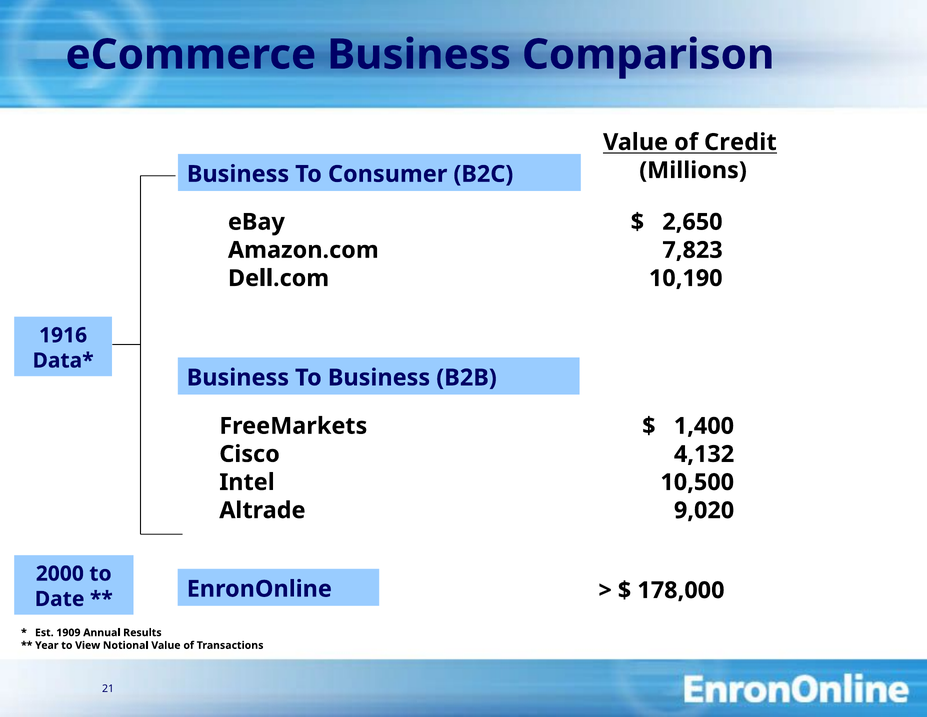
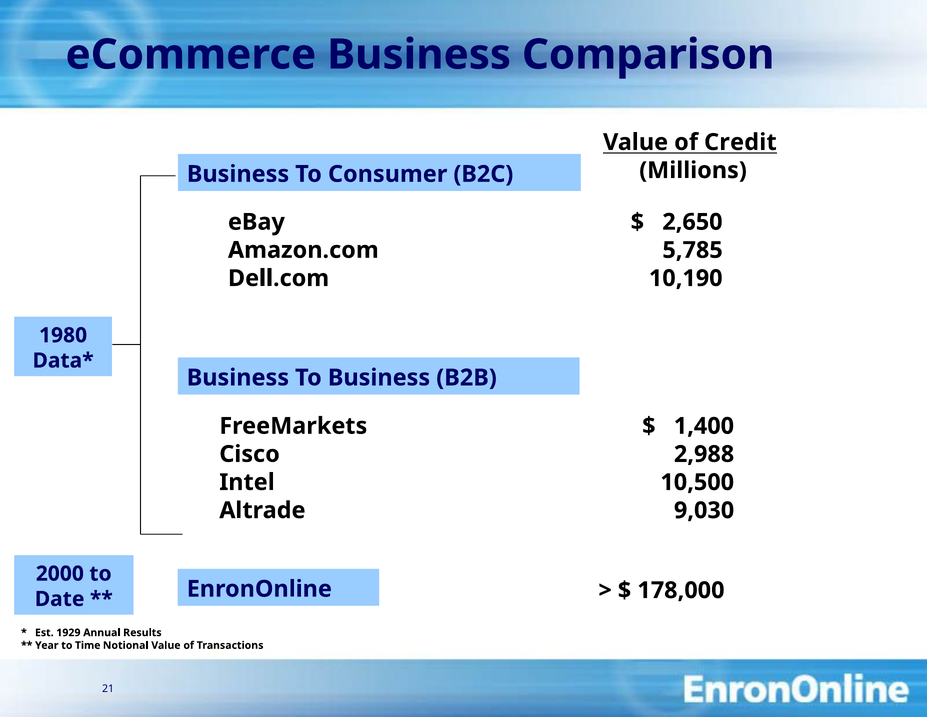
7,823: 7,823 -> 5,785 (693, 250)
1916: 1916 -> 1980 (63, 335)
4,132: 4,132 -> 2,988 (704, 454)
9,020: 9,020 -> 9,030 (704, 510)
1909: 1909 -> 1929 (68, 632)
View: View -> Time (88, 645)
